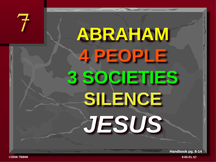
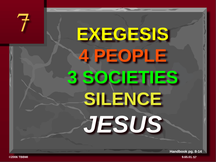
ABRAHAM: ABRAHAM -> EXEGESIS (123, 34)
